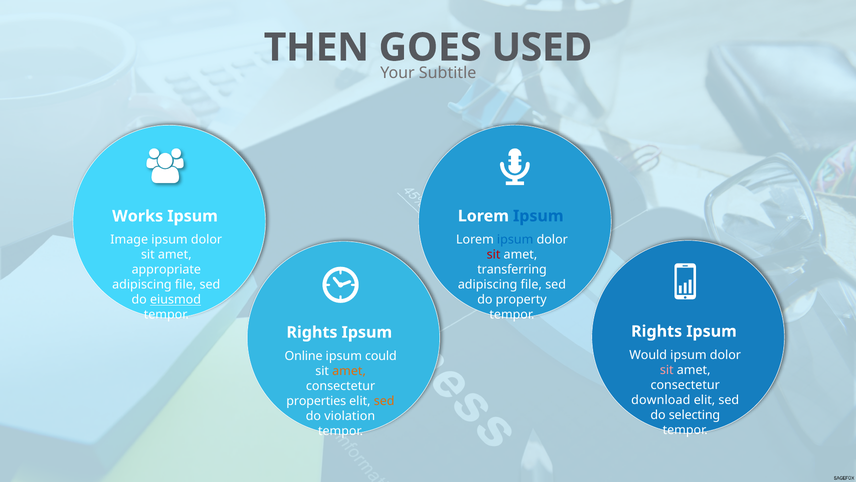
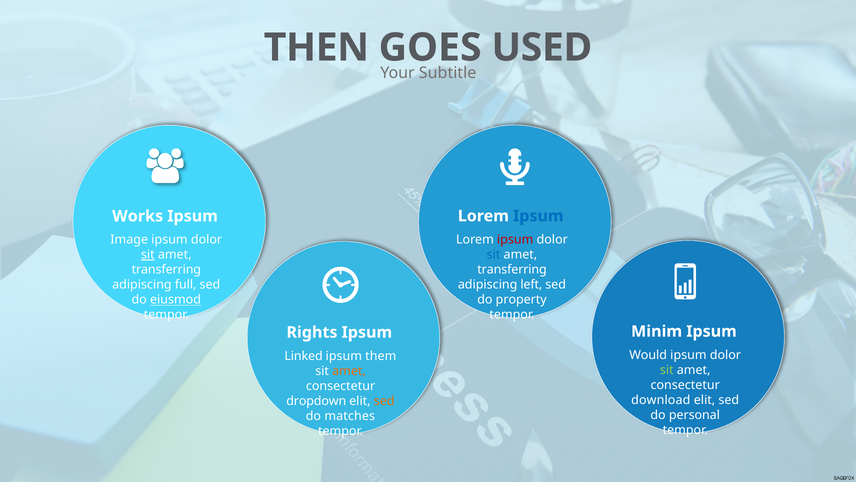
ipsum colour: blue -> red (515, 239)
sit colour: red -> blue (494, 254)
sit underline: none -> present (148, 254)
appropriate: appropriate -> transferring (166, 269)
file: file -> left (531, 284)
file: file -> full (186, 284)
Rights: Rights -> Minim (657, 331)
Online: Online -> Linked (304, 356)
could: could -> them (381, 356)
sit colour: pink -> light green (667, 370)
properties: properties -> dropdown (316, 401)
selecting: selecting -> personal (694, 415)
violation: violation -> matches (350, 416)
